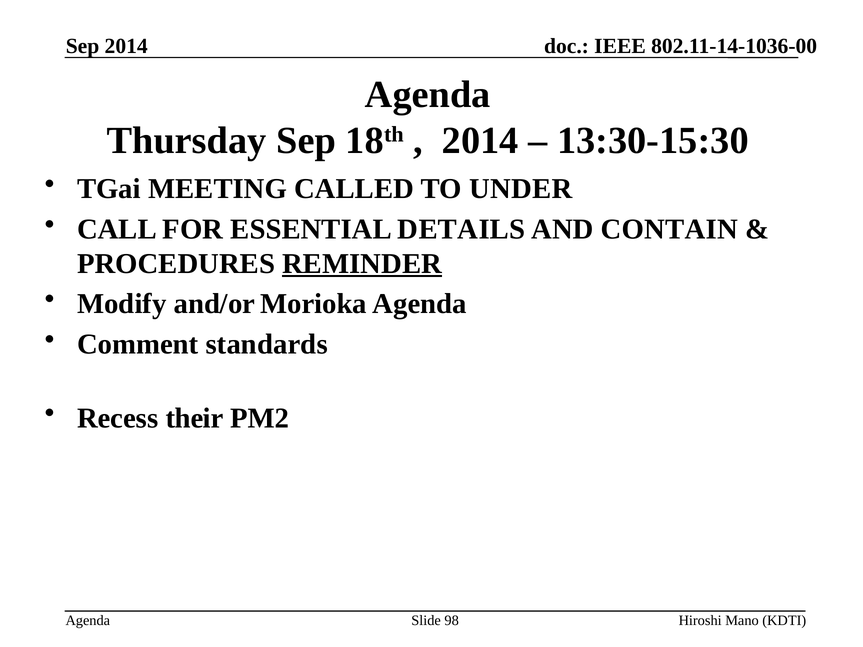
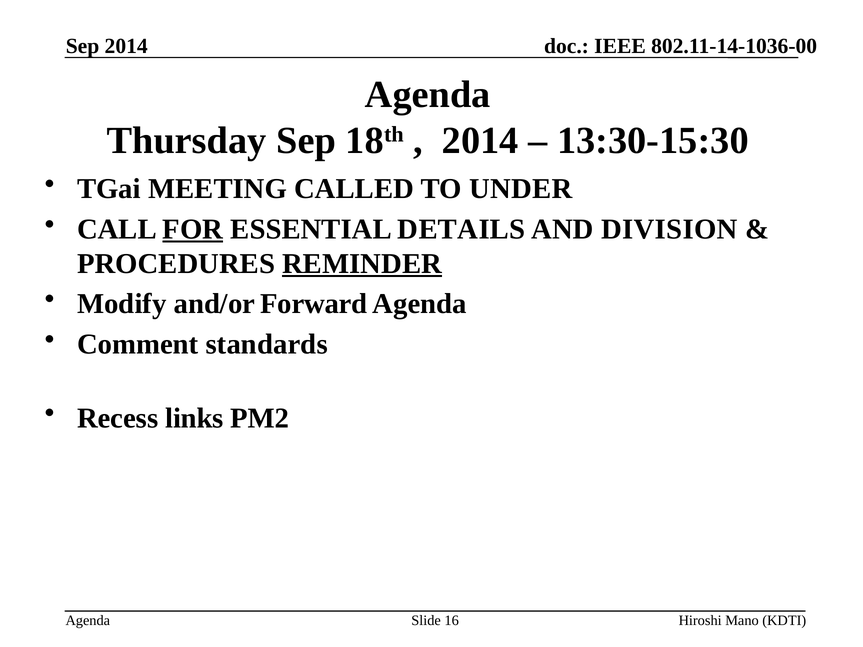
FOR underline: none -> present (193, 229)
CONTAIN: CONTAIN -> DIVISION (669, 229)
Morioka: Morioka -> Forward (314, 304)
their: their -> links (194, 418)
98: 98 -> 16 (452, 621)
